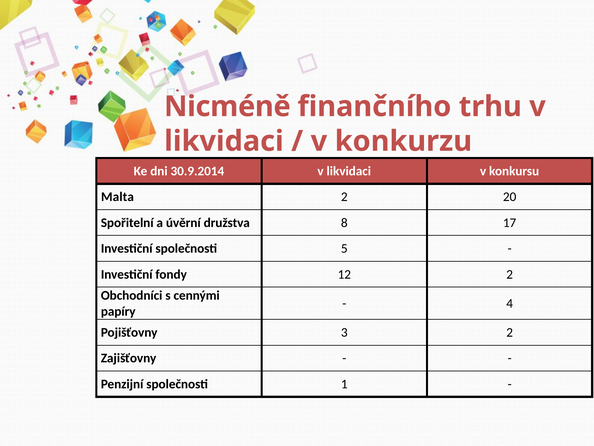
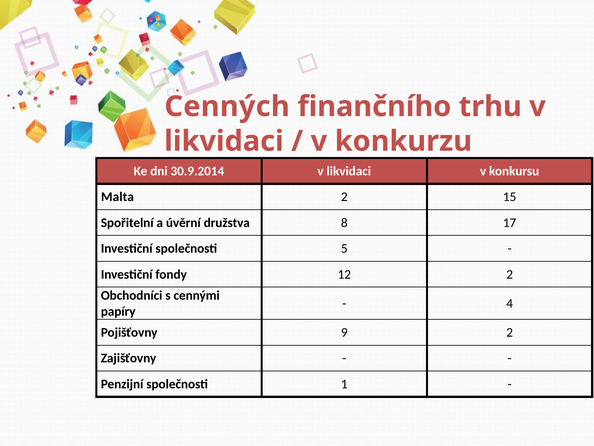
Nicméně: Nicméně -> Cenných (227, 106)
20: 20 -> 15 (510, 197)
3: 3 -> 9 (344, 332)
